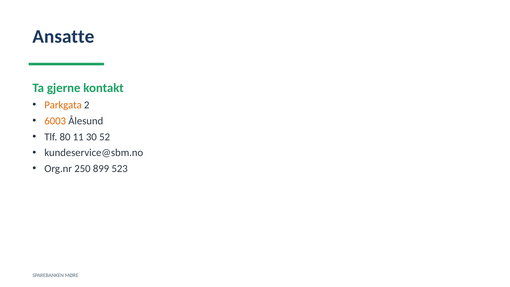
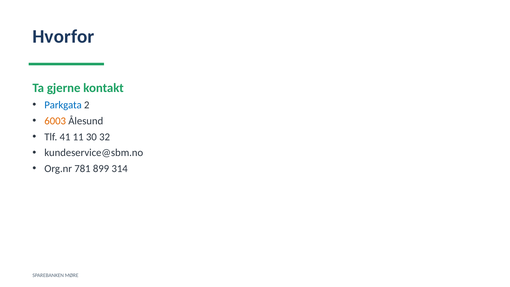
Ansatte: Ansatte -> Hvorfor (63, 36)
Parkgata colour: orange -> blue (63, 105)
80: 80 -> 41 (65, 137)
52: 52 -> 32 (105, 137)
250: 250 -> 781 (82, 169)
523: 523 -> 314 (120, 169)
